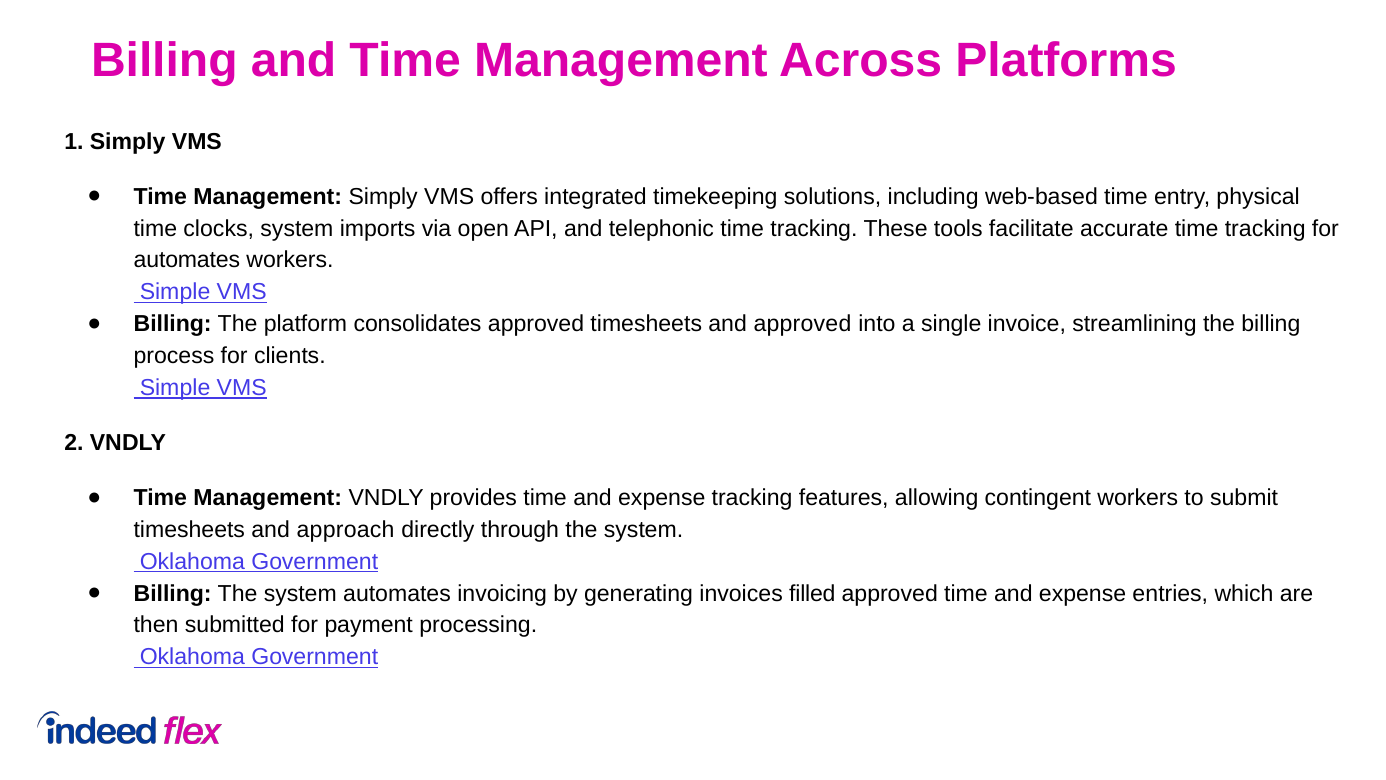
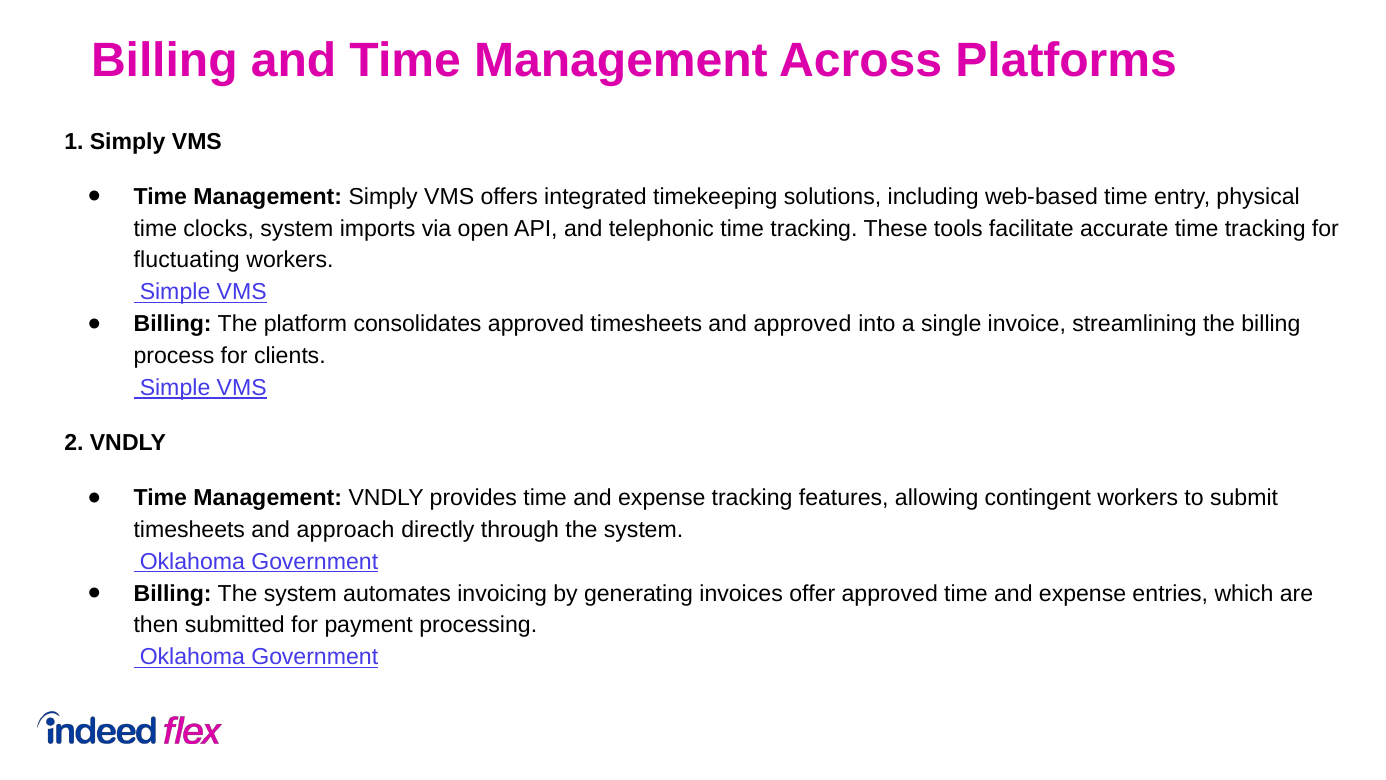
automates: automates -> fluctuating (187, 260)
filled: filled -> offer (812, 593)
